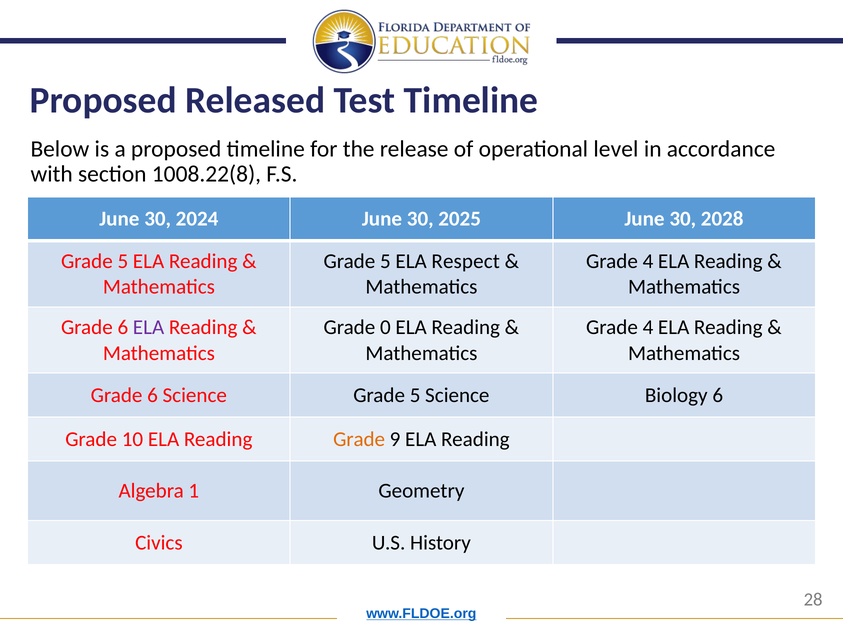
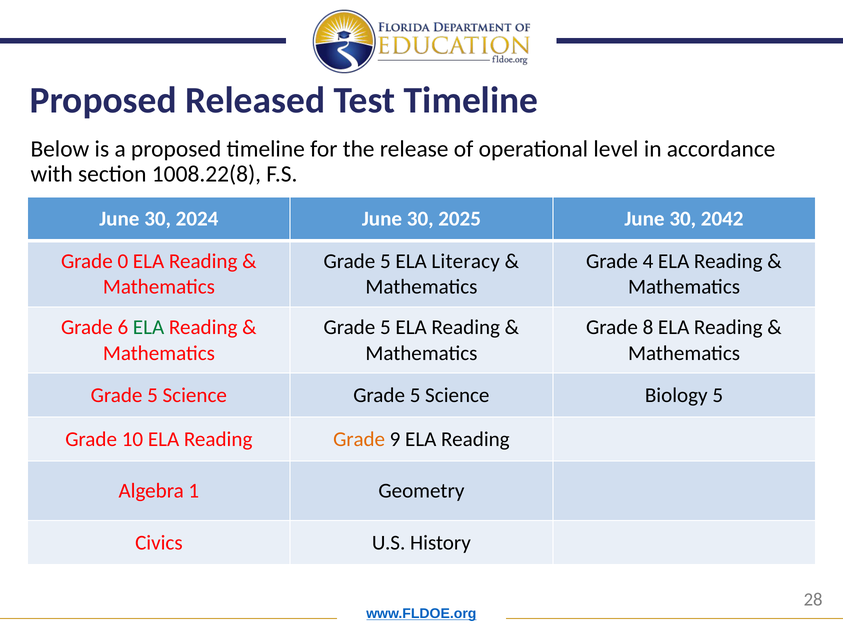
2028: 2028 -> 2042 (722, 219)
5: 5 -> 0 (123, 261)
Respect: Respect -> Literacy (466, 261)
ELA colour: purple -> green (149, 328)
0: 0 -> 5 (385, 328)
4: 4 -> 8 (648, 328)
6: 6 -> 5 (153, 395)
Biology 6: 6 -> 5 (718, 395)
